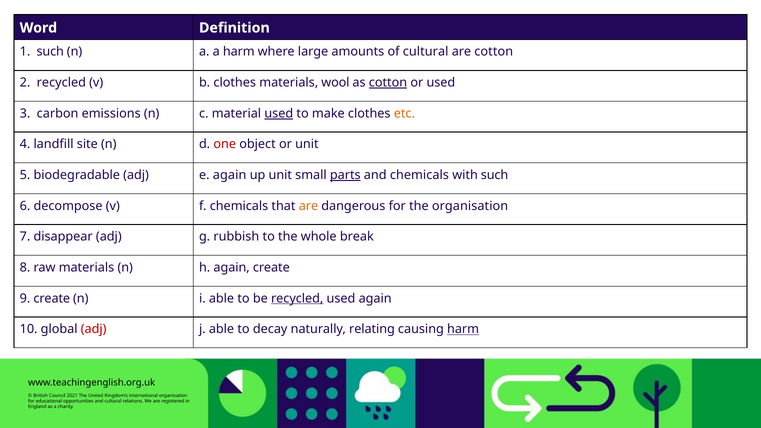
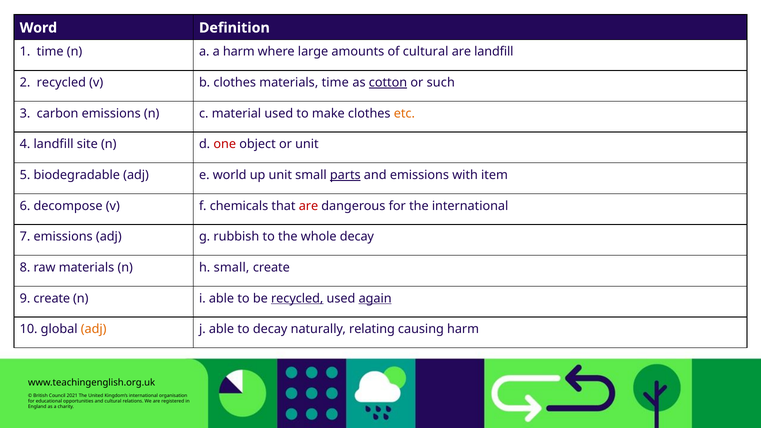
1 such: such -> time (50, 52)
are cotton: cotton -> landfill (494, 52)
materials wool: wool -> time (335, 83)
or used: used -> such (441, 83)
used underline: present -> none (279, 113)
e again: again -> world (230, 175)
and chemicals: chemicals -> emissions (419, 175)
with such: such -> item (494, 175)
are colour: orange -> red (308, 206)
the organisation: organisation -> international (470, 206)
7 disappear: disappear -> emissions (63, 237)
whole break: break -> decay (357, 237)
h again: again -> small (231, 268)
again underline: none -> present (375, 298)
adj colour: red -> orange (94, 329)
harm underline: present -> none (463, 329)
